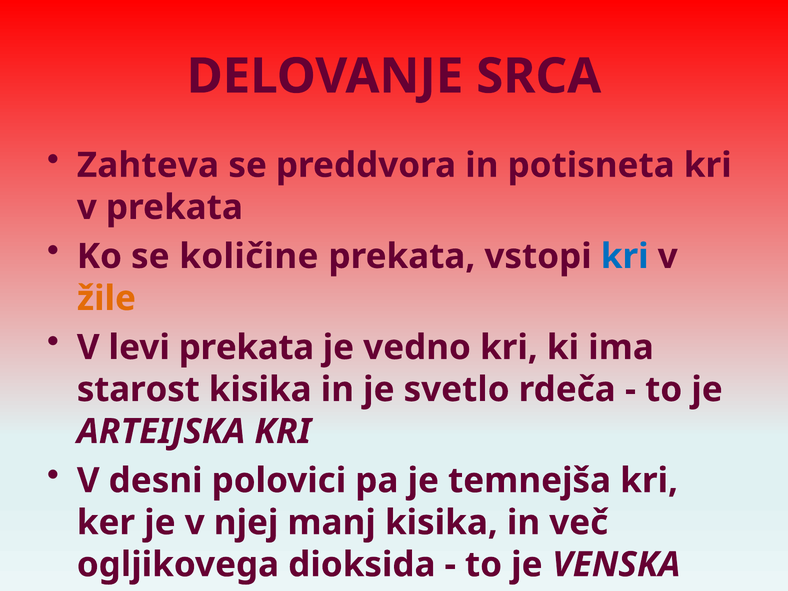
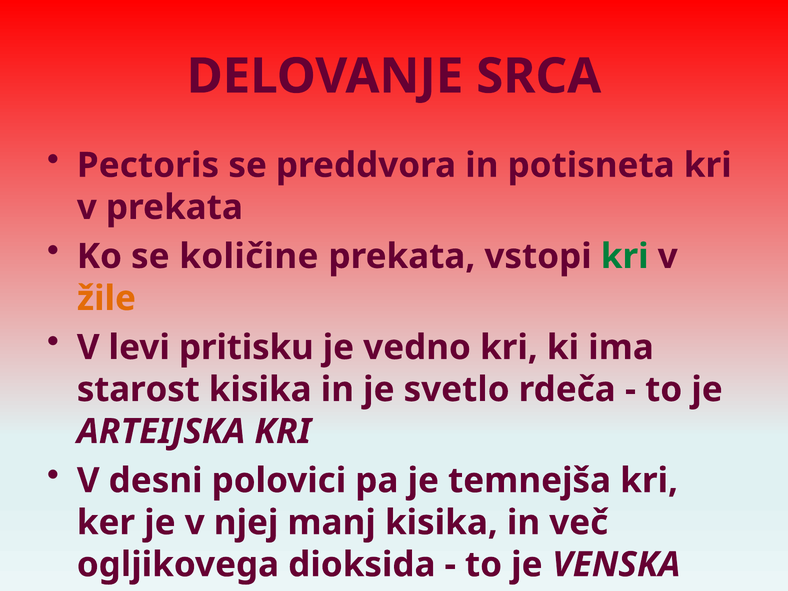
Zahteva: Zahteva -> Pectoris (148, 165)
kri colour: blue -> green (625, 256)
levi prekata: prekata -> pritisku (246, 347)
